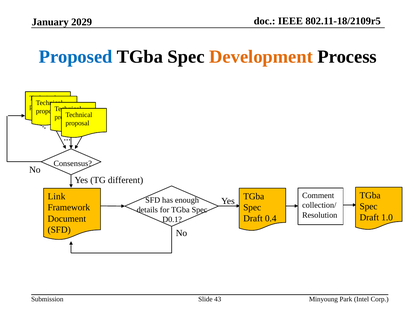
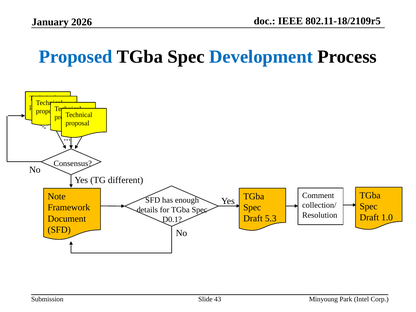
2029: 2029 -> 2026 (82, 22)
Development colour: orange -> blue (261, 57)
Link: Link -> Note (57, 196)
0.4: 0.4 -> 5.3 (271, 219)
